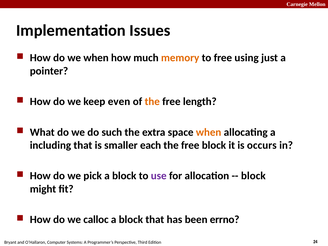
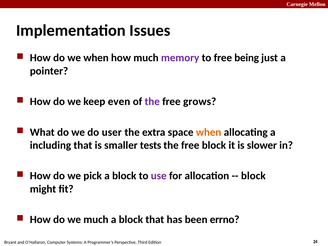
memory colour: orange -> purple (180, 58)
using: using -> being (247, 58)
the colour: orange -> purple (152, 102)
length: length -> grows (200, 102)
such: such -> user (112, 132)
each: each -> tests (151, 145)
occurs: occurs -> slower (262, 145)
we calloc: calloc -> much (96, 220)
